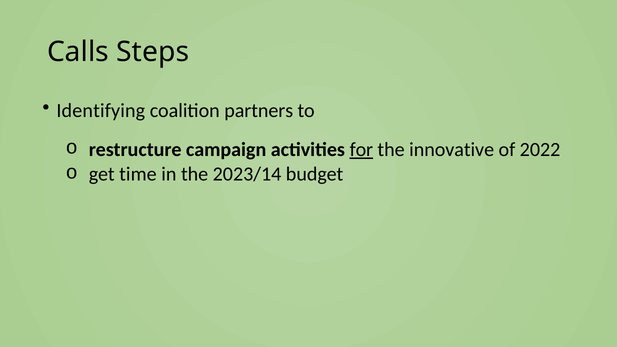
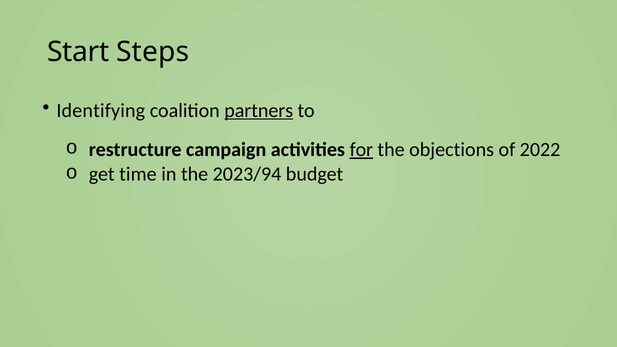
Calls: Calls -> Start (78, 52)
partners underline: none -> present (259, 110)
innovative: innovative -> objections (452, 150)
2023/14: 2023/14 -> 2023/94 (247, 174)
